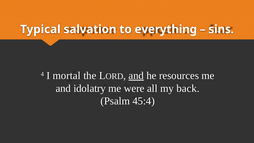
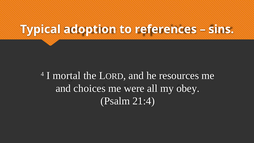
salvation: salvation -> adoption (90, 29)
everything: everything -> references (166, 29)
and underline: present -> none (136, 76)
idolatry: idolatry -> choices (90, 88)
back: back -> obey (188, 88)
45:4: 45:4 -> 21:4 (144, 101)
